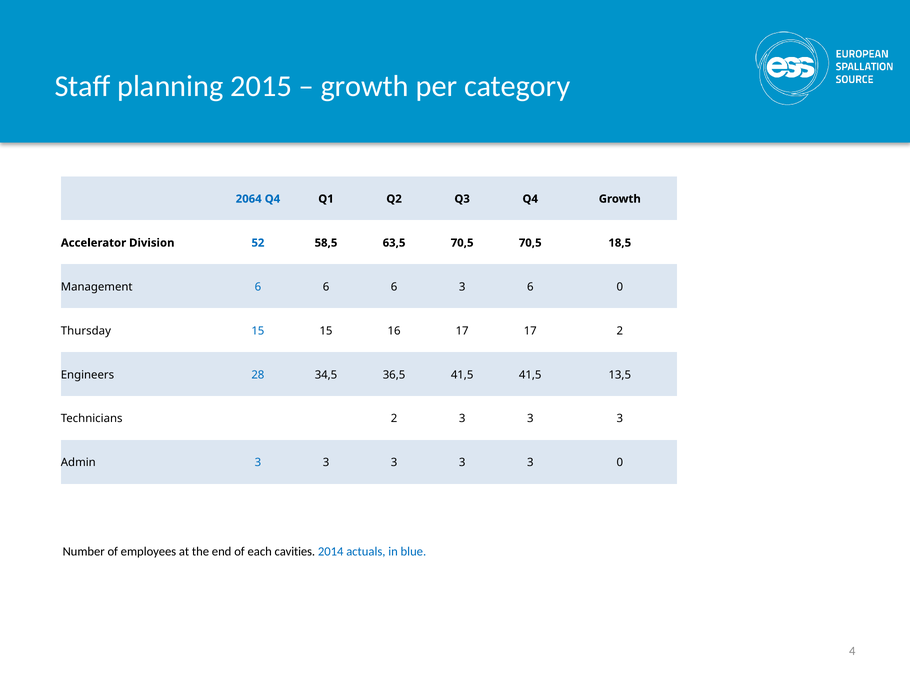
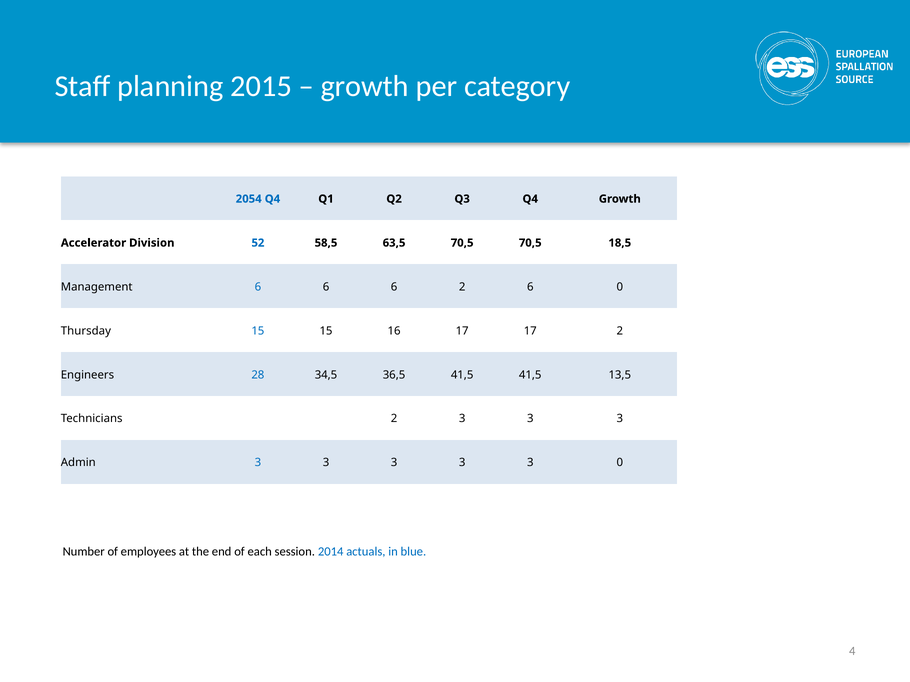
2064: 2064 -> 2054 (249, 199)
6 3: 3 -> 2 (462, 287)
cavities: cavities -> session (295, 552)
